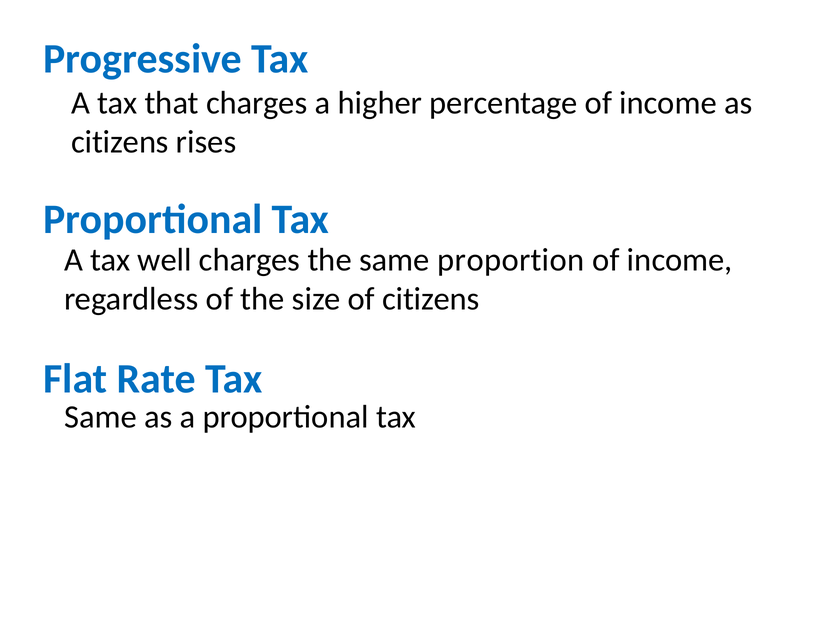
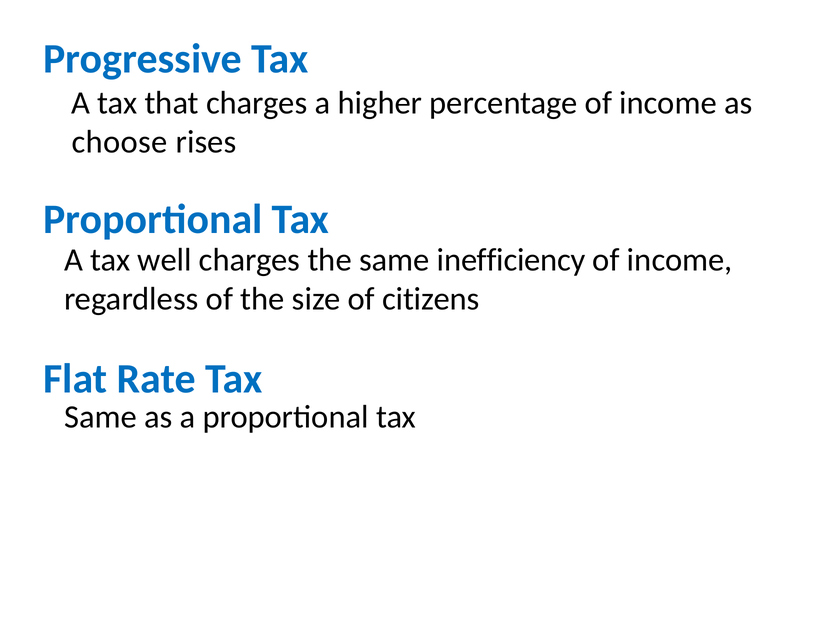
citizens: citizens -> choose (120, 142)
proportion: proportion -> inefficiency (511, 260)
